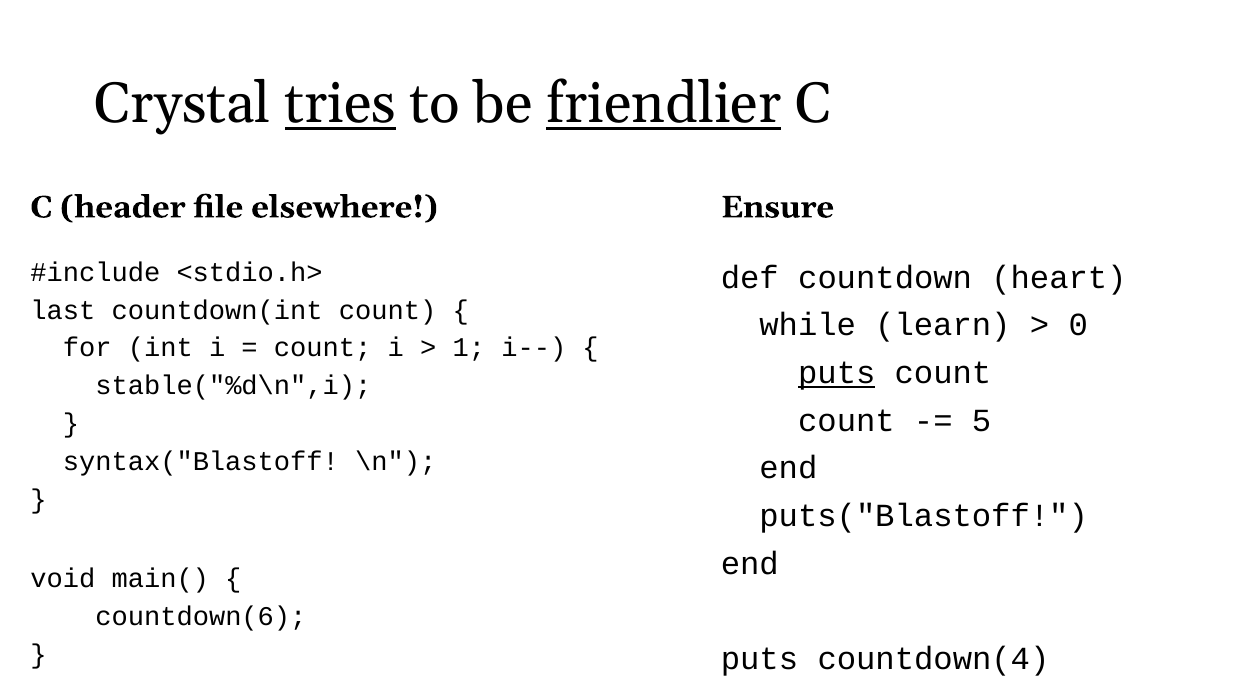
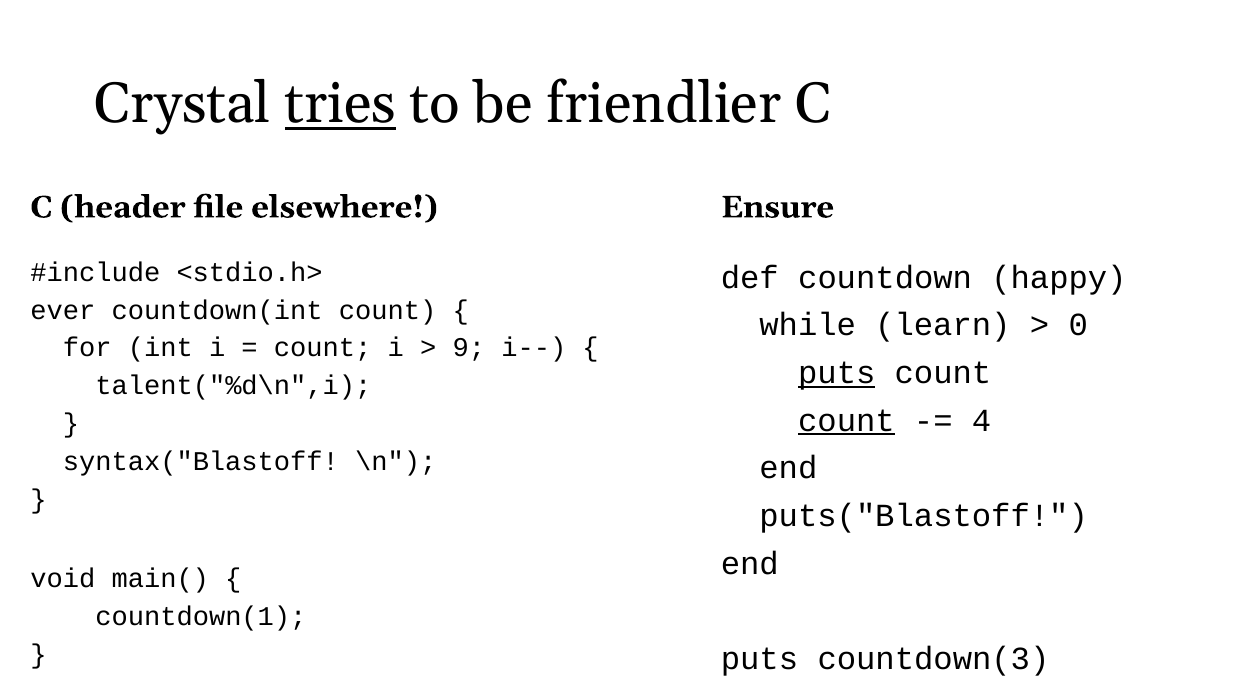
friendlier underline: present -> none (664, 104)
heart: heart -> happy (1059, 278)
last: last -> ever (63, 310)
1: 1 -> 9 (469, 348)
stable("%d\n",i: stable("%d\n",i -> talent("%d\n",i (233, 386)
count underline: none -> present (846, 421)
5: 5 -> 4 (982, 421)
countdown(6: countdown(6 -> countdown(1 (201, 617)
countdown(4: countdown(4 -> countdown(3 (933, 659)
